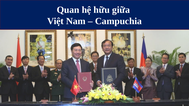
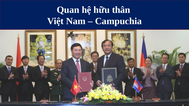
giữa: giữa -> thân (121, 10)
